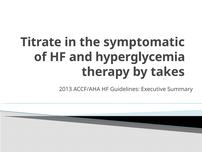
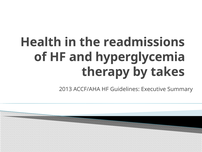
Titrate: Titrate -> Health (41, 42)
symptomatic: symptomatic -> readmissions (144, 42)
